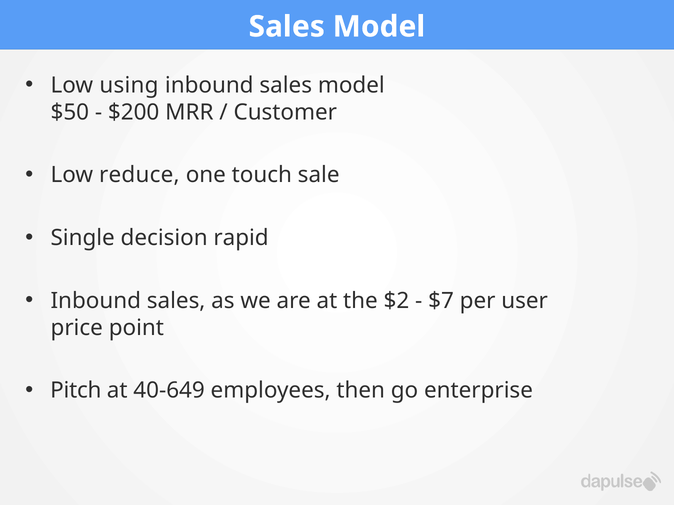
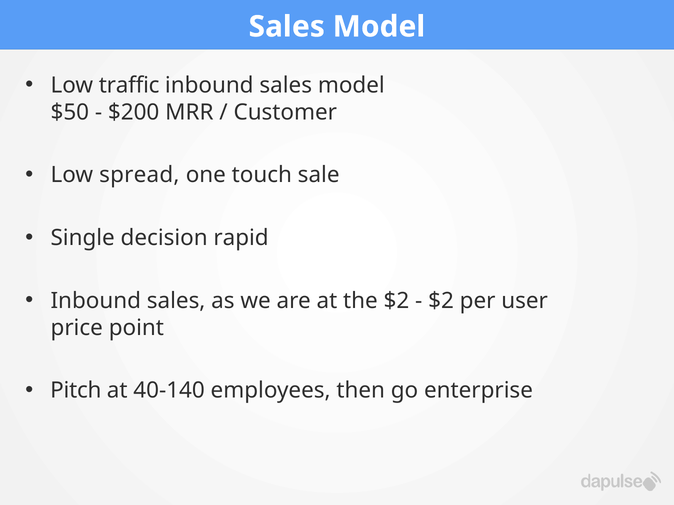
using: using -> traffic (129, 85)
reduce: reduce -> spread (139, 175)
$7: $7 -> $2 (441, 301)
40-649: 40-649 -> 40-140 (169, 391)
